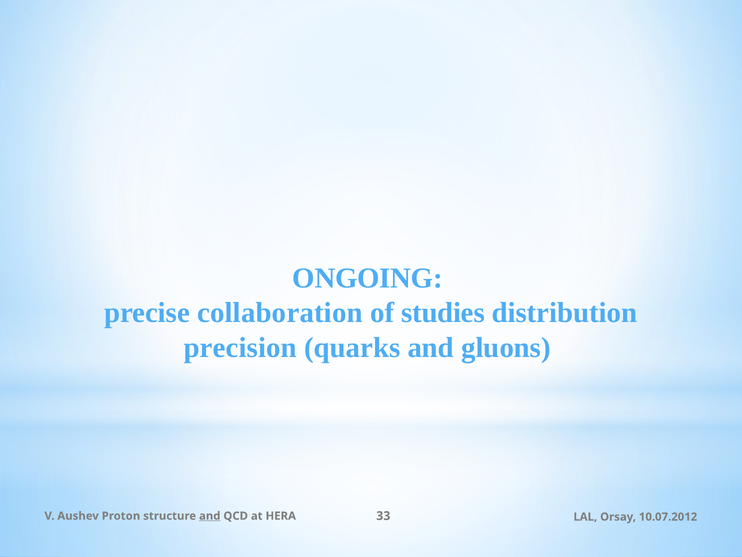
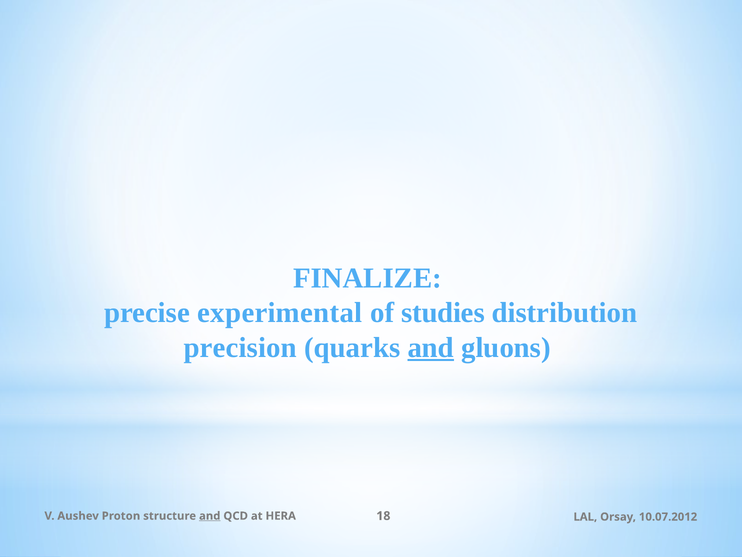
ONGOING: ONGOING -> FINALIZE (367, 278)
collaboration: collaboration -> experimental (280, 313)
and underline: none -> present (431, 347)
33: 33 -> 18 (383, 515)
